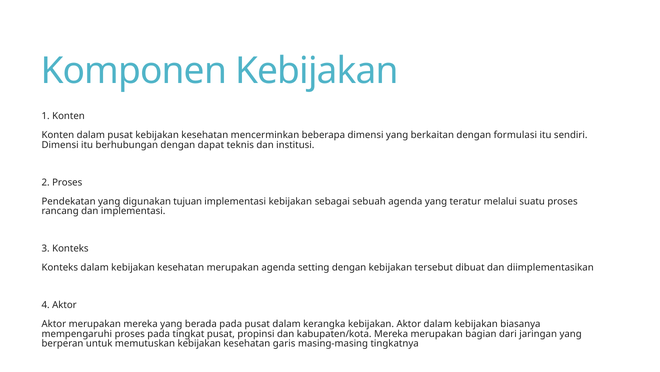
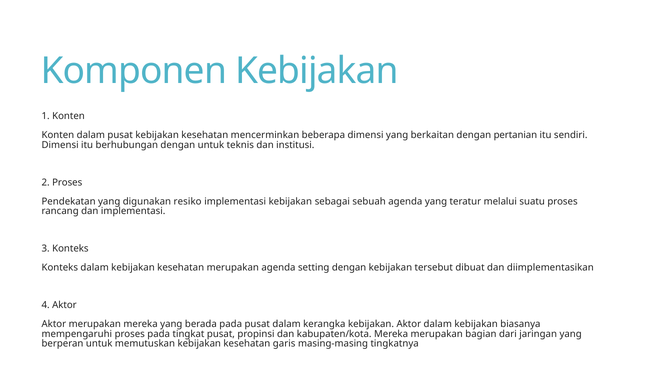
formulasi: formulasi -> pertanian (515, 135)
dengan dapat: dapat -> untuk (211, 145)
tujuan: tujuan -> resiko (188, 201)
